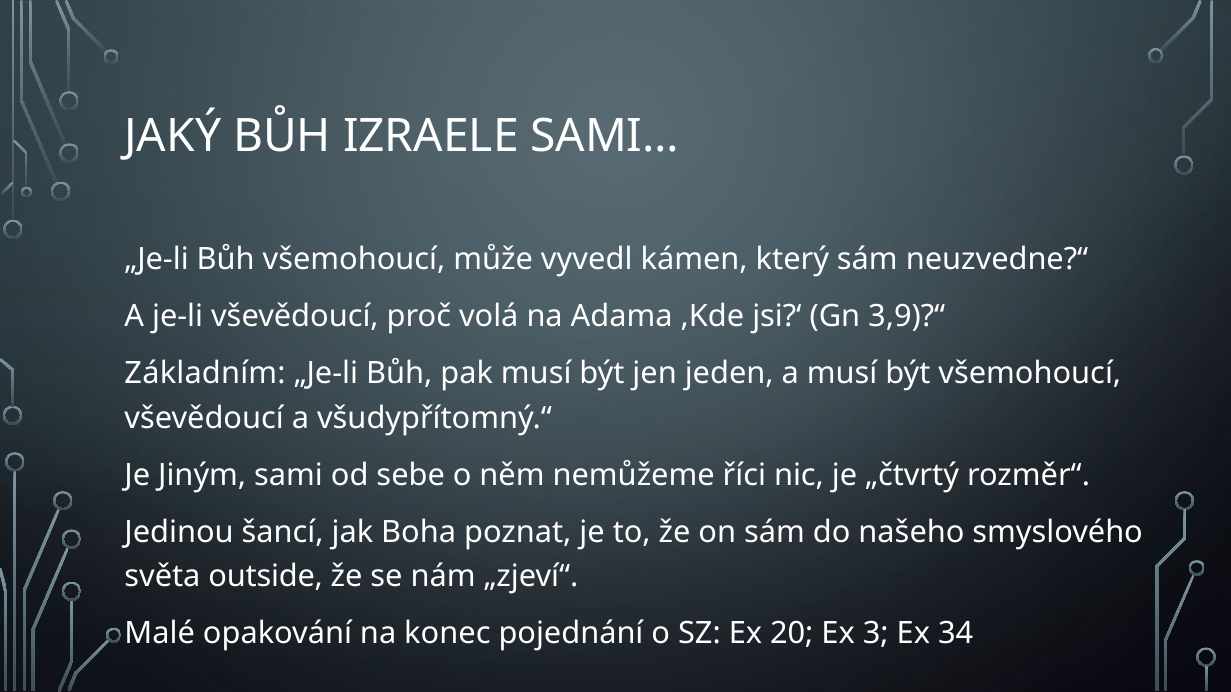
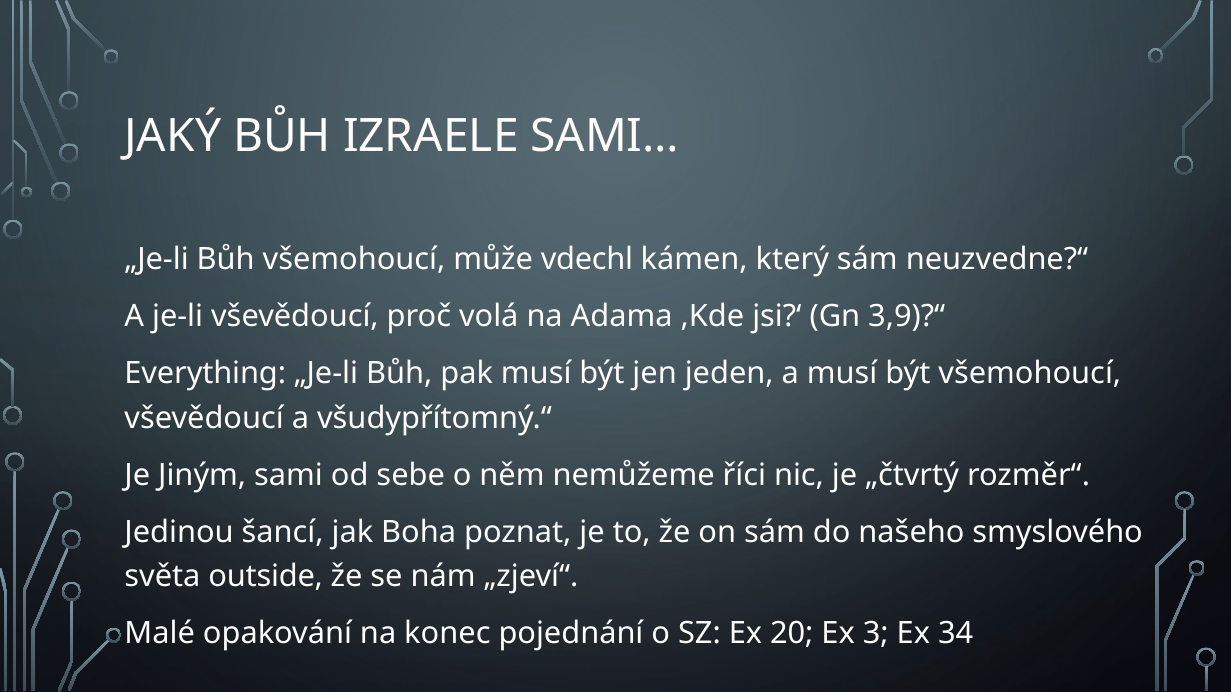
vyvedl: vyvedl -> vdechl (587, 260)
Základním: Základním -> Everything (205, 374)
